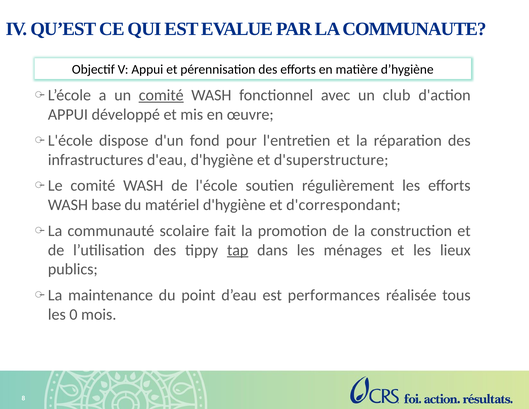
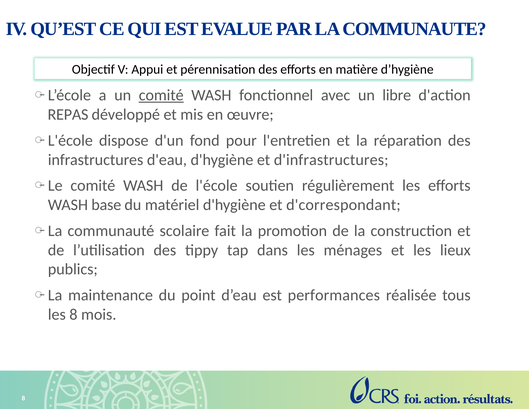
club: club -> libre (397, 95)
APPUI: APPUI -> REPAS (68, 114)
d'superstructure: d'superstructure -> d'infrastructures (331, 160)
tap underline: present -> none (238, 250)
les 0: 0 -> 8 (73, 314)
